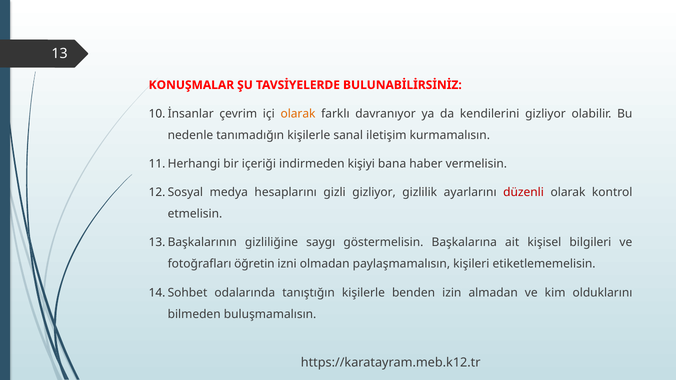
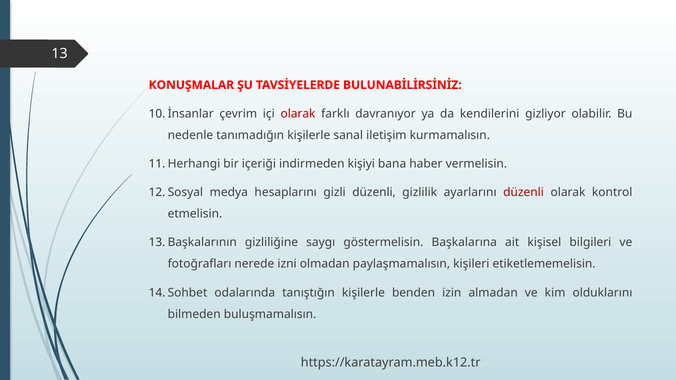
olarak colour: orange -> red (298, 114)
gizli gizliyor: gizliyor -> düzenli (374, 192)
öğretin: öğretin -> nerede (254, 264)
